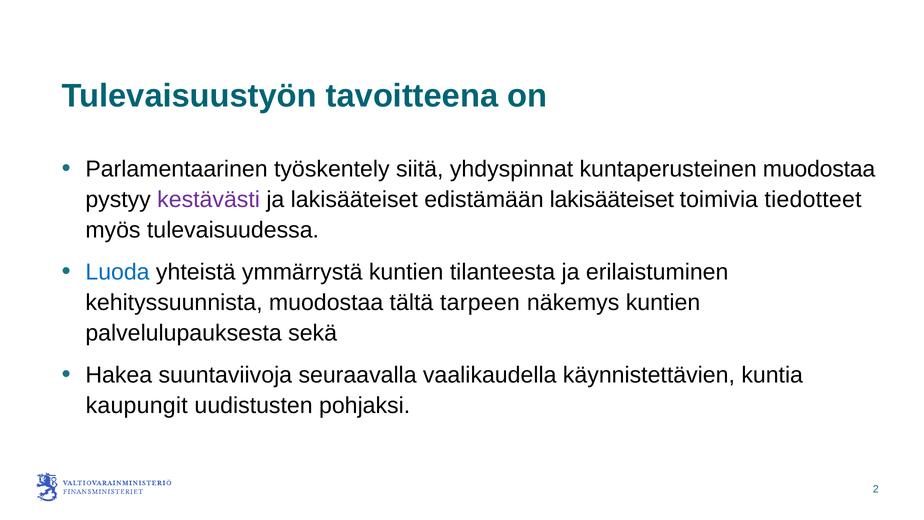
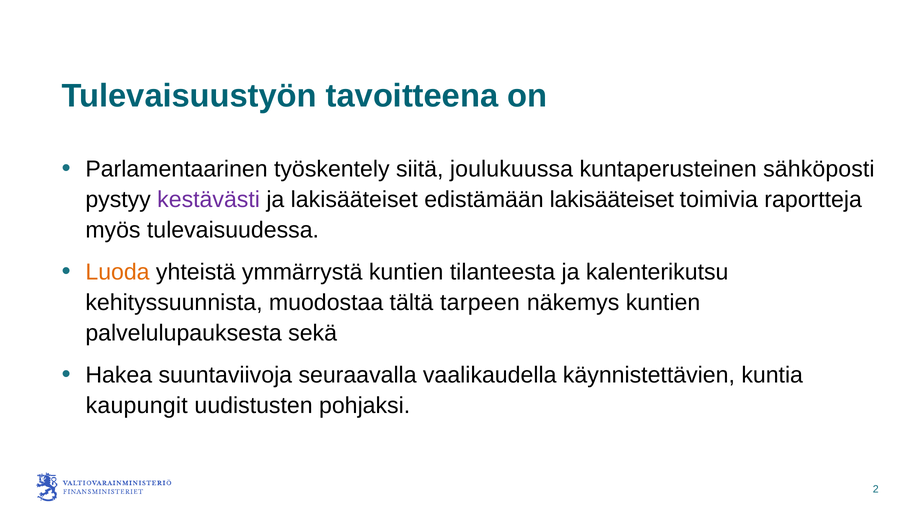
yhdyspinnat: yhdyspinnat -> joulukuussa (512, 169)
kuntaperusteinen muodostaa: muodostaa -> sähköposti (819, 169)
tiedotteet: tiedotteet -> raportteja (813, 200)
Luoda colour: blue -> orange (118, 272)
erilaistuminen: erilaistuminen -> kalenterikutsu (657, 272)
